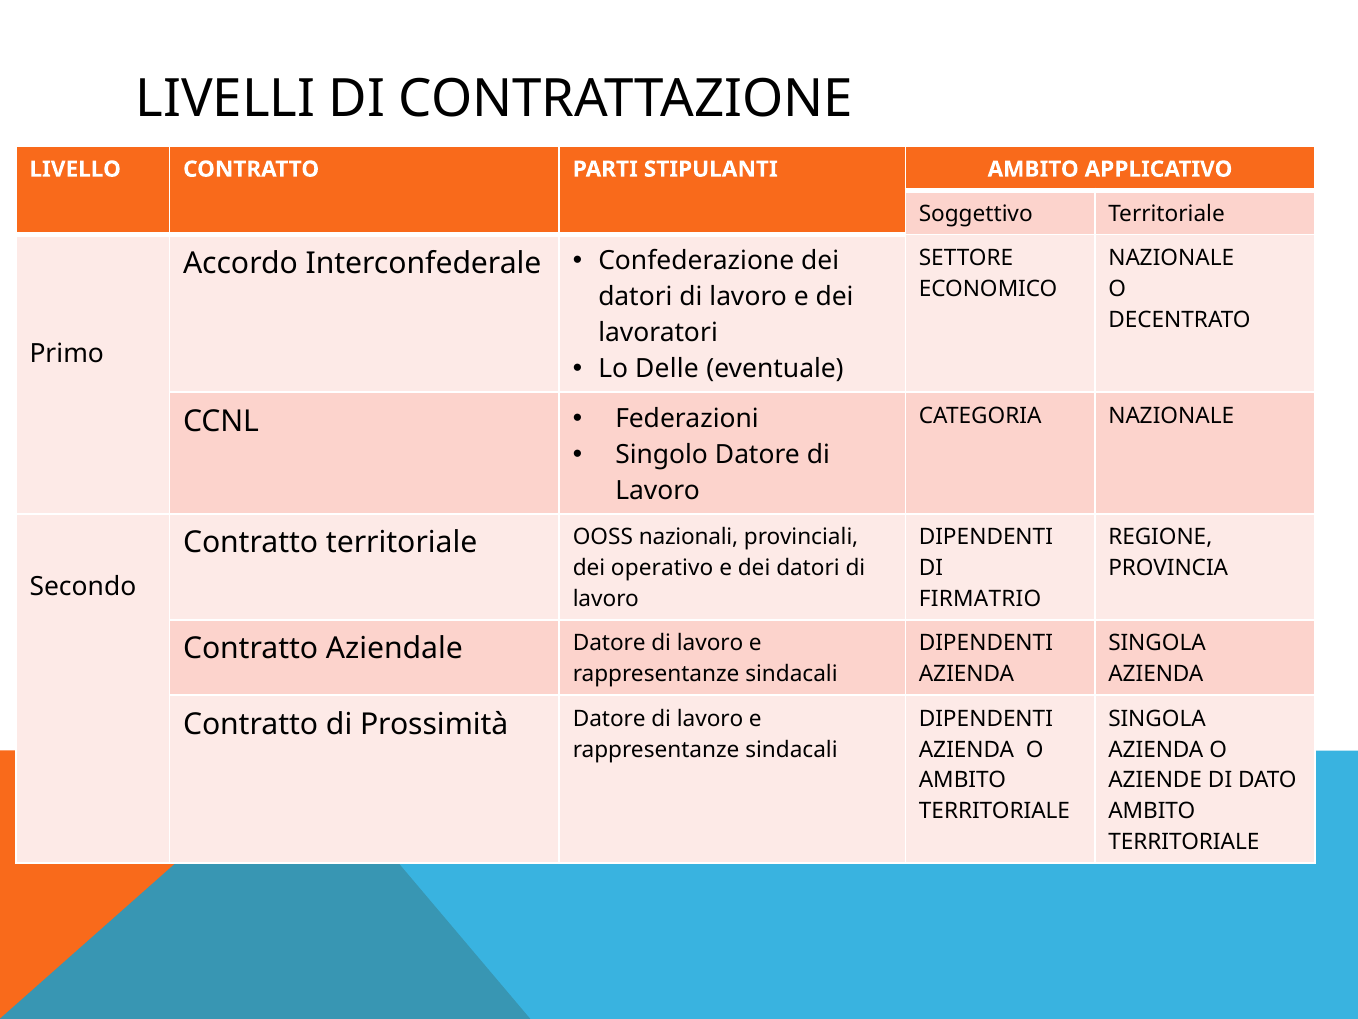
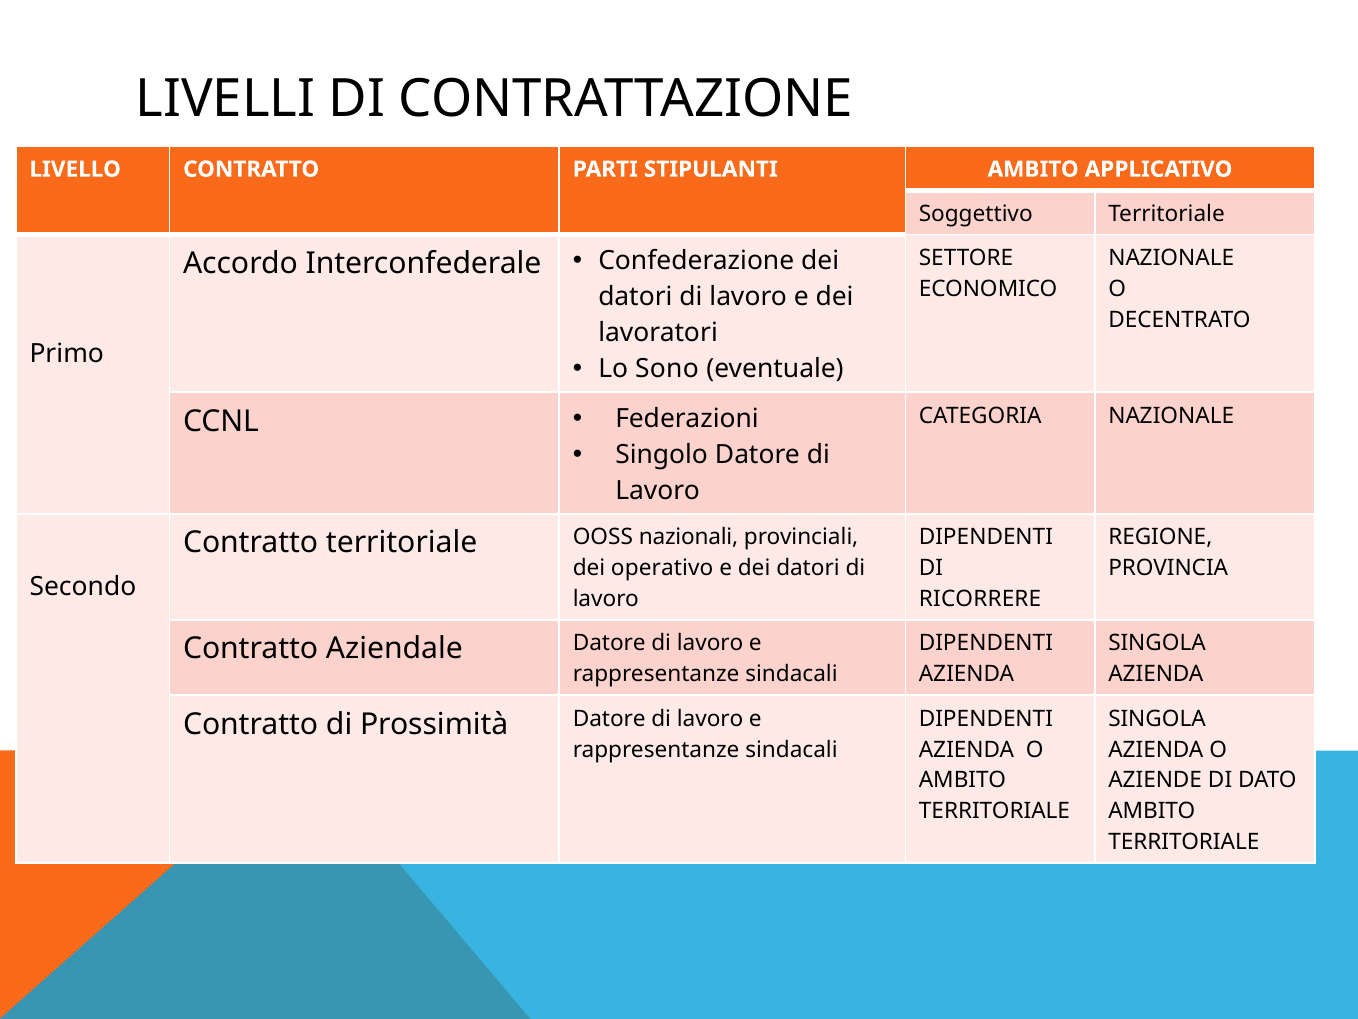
Delle: Delle -> Sono (667, 369)
FIRMATRIO: FIRMATRIO -> RICORRERE (980, 599)
